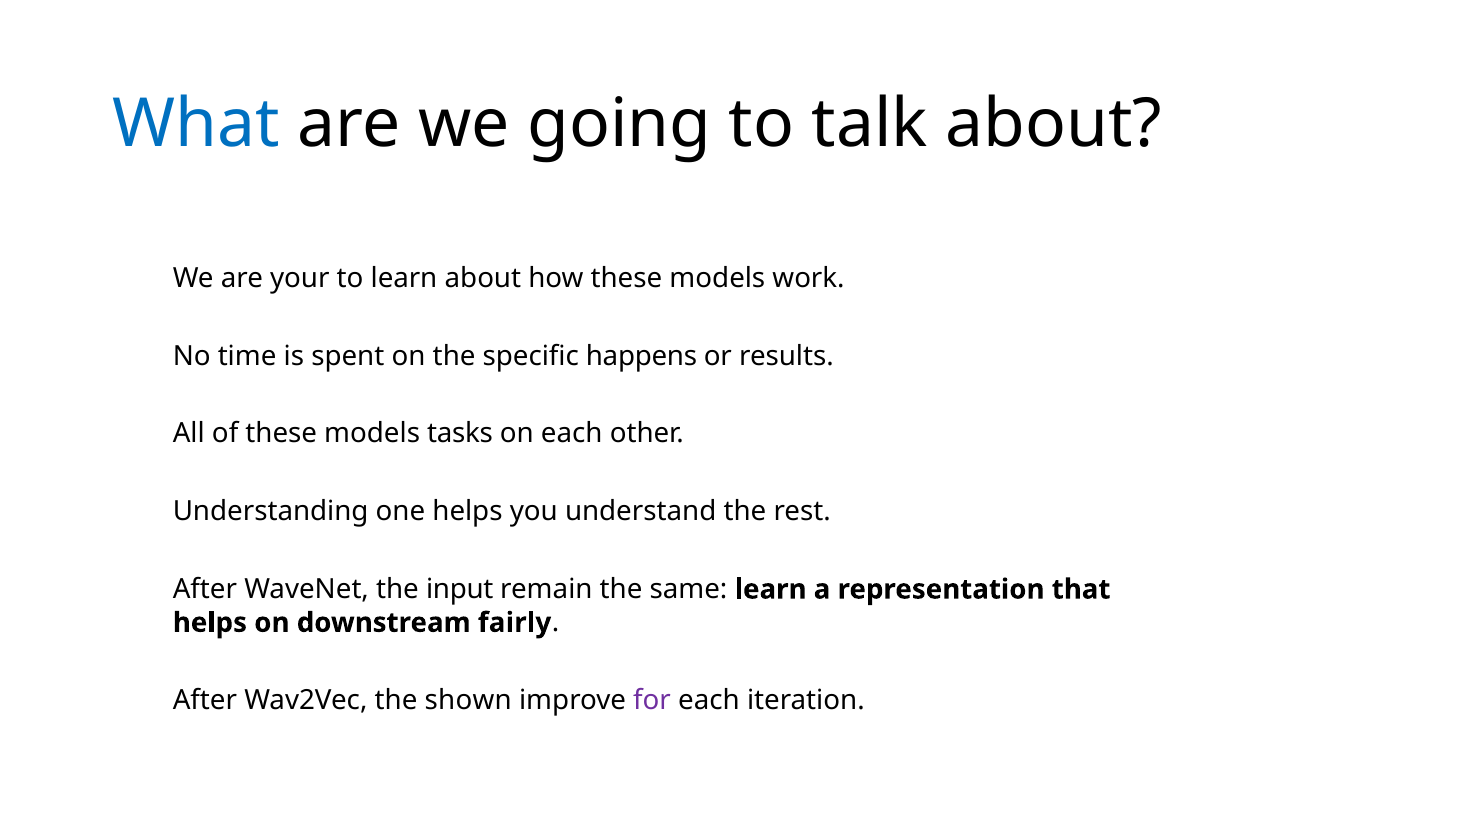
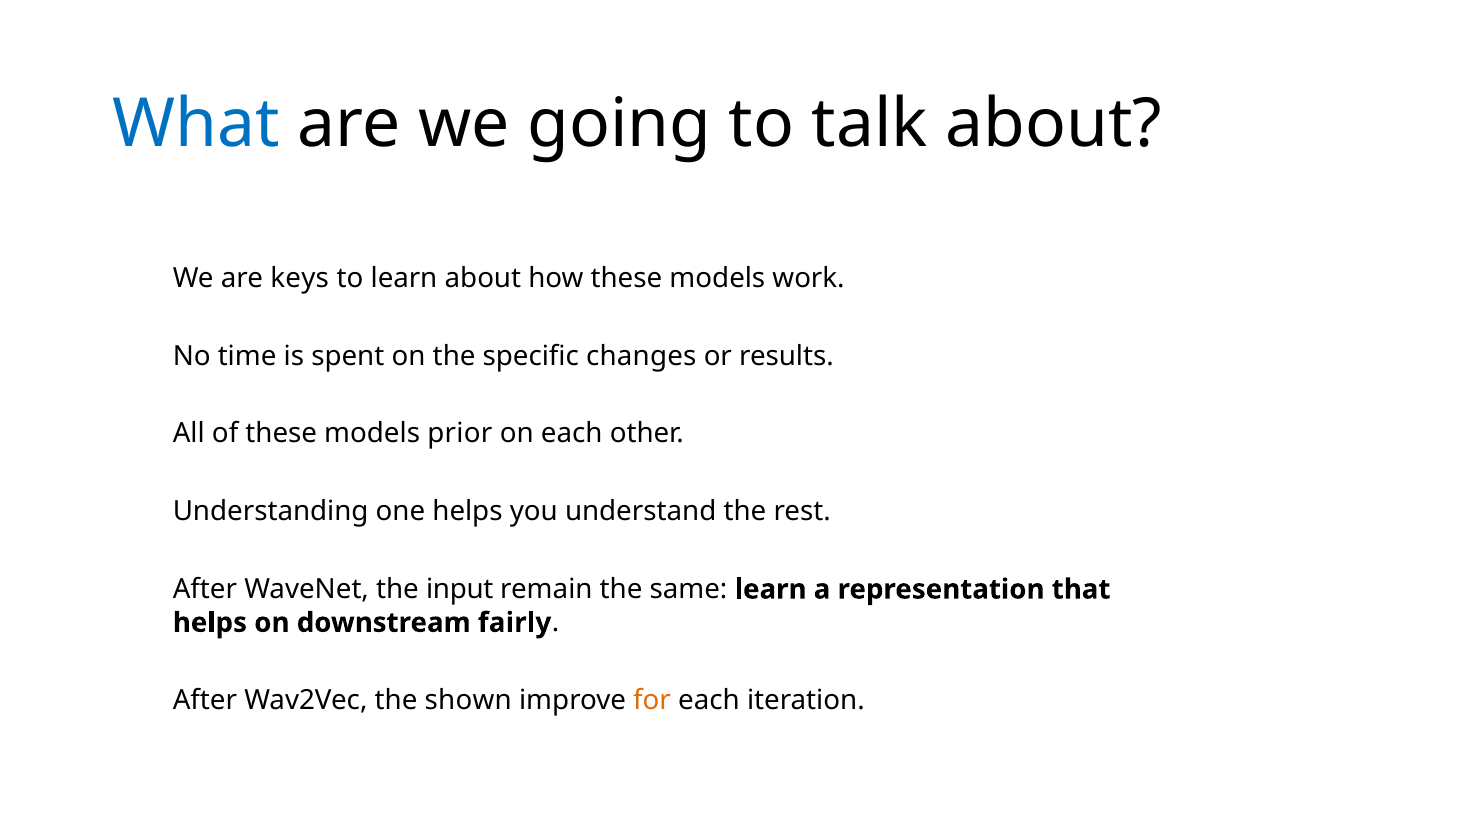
your: your -> keys (300, 278)
happens: happens -> changes (641, 356)
tasks: tasks -> prior (460, 434)
for colour: purple -> orange (652, 701)
